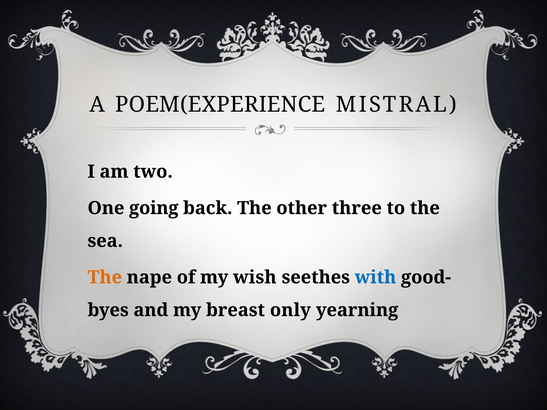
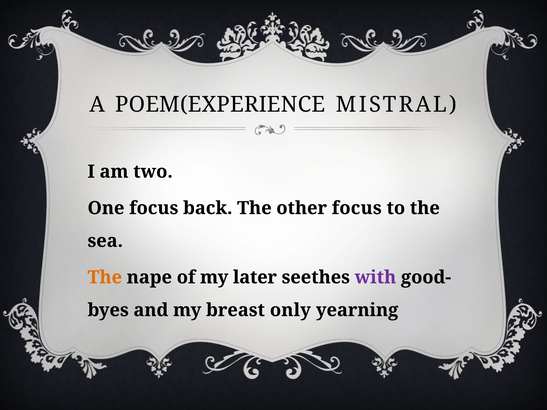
One going: going -> focus (154, 208)
other three: three -> focus (357, 208)
wish: wish -> later (255, 277)
with colour: blue -> purple (375, 277)
